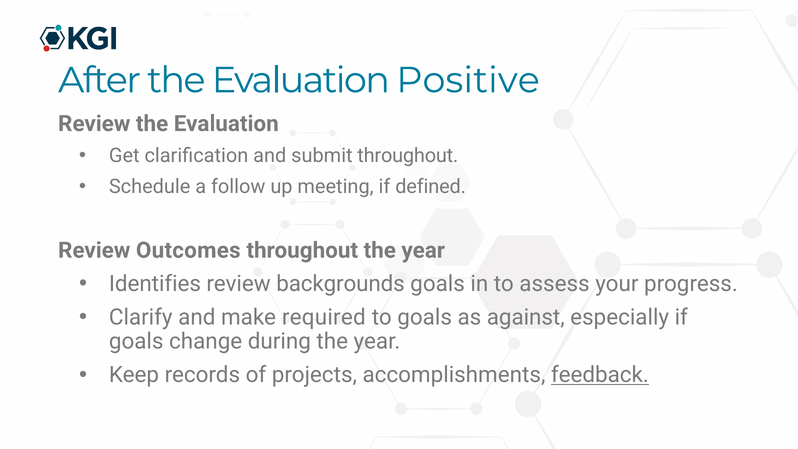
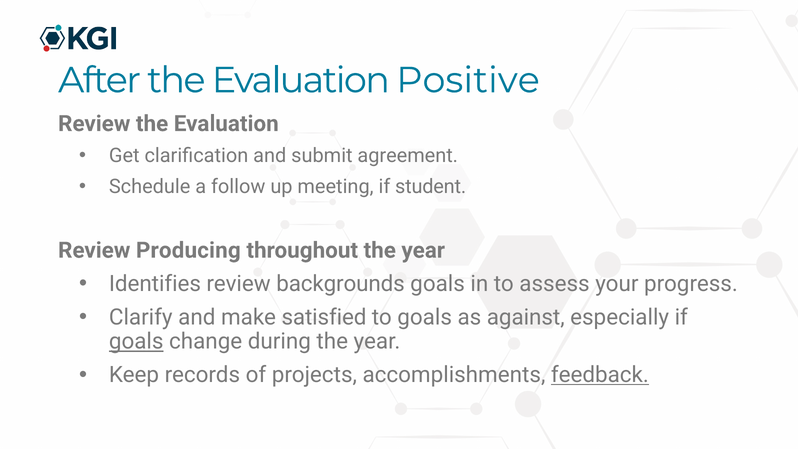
submit throughout: throughout -> agreement (408, 156)
defined: defined -> student (431, 186)
Outcomes: Outcomes -> Producing (188, 250)
required: required -> satisfied (324, 317)
goals underline: none -> present (136, 341)
